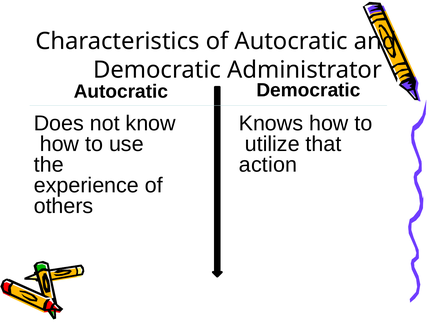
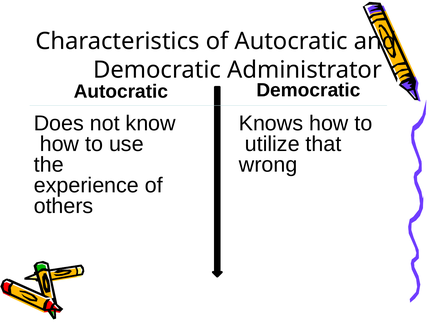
action: action -> wrong (268, 164)
